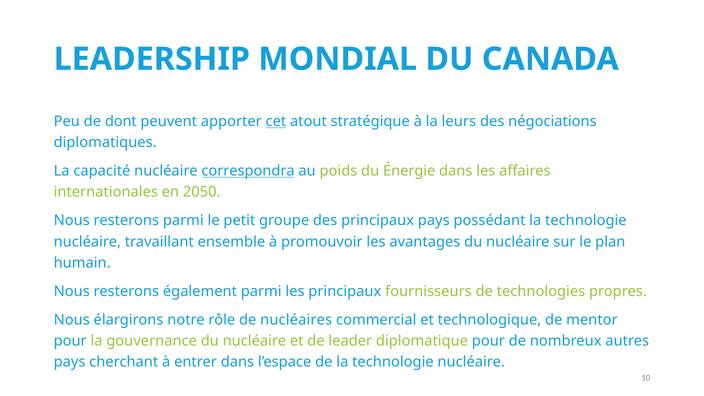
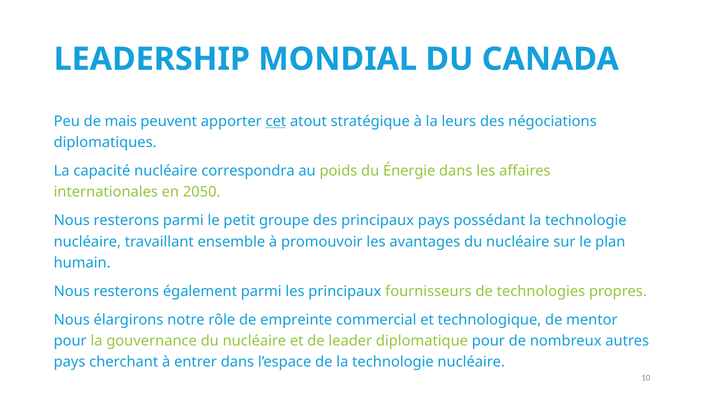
dont: dont -> mais (121, 121)
correspondra underline: present -> none (248, 171)
nucléaires: nucléaires -> empreinte (296, 320)
